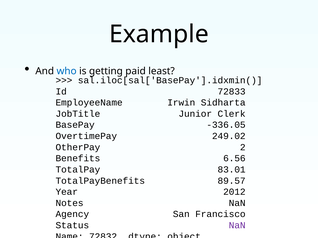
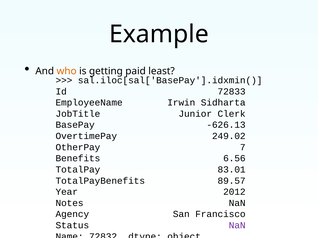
who colour: blue -> orange (67, 71)
-336.05: -336.05 -> -626.13 (226, 125)
2: 2 -> 7 (243, 148)
